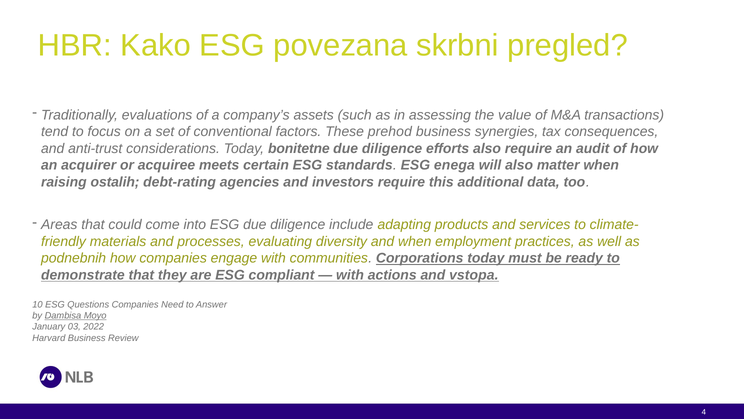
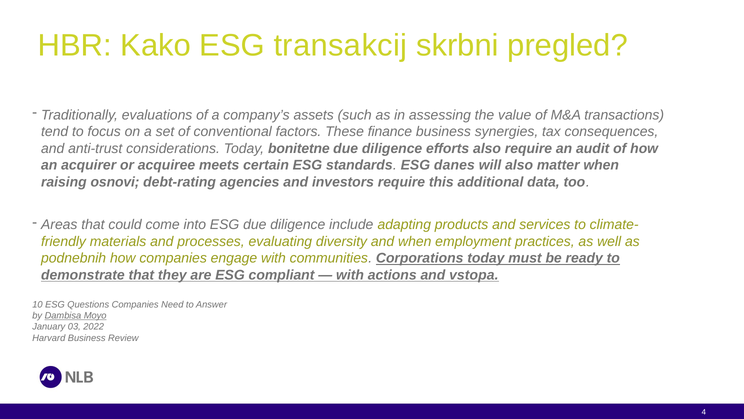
povezana: povezana -> transakcij (340, 46)
prehod: prehod -> finance (390, 132)
enega: enega -> danes (454, 165)
ostalih: ostalih -> osnovi (115, 182)
